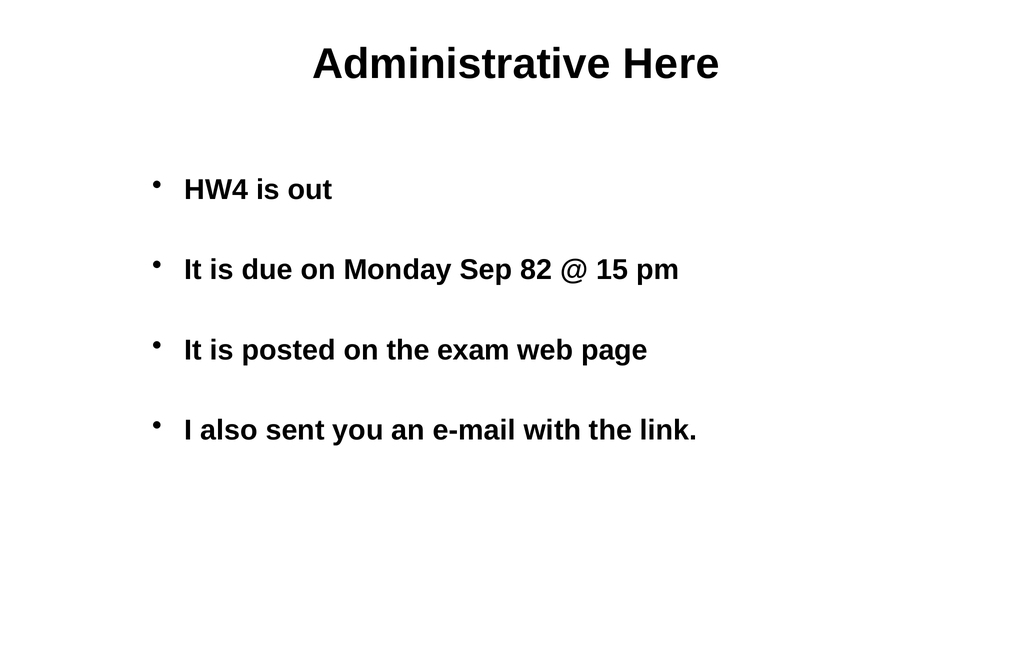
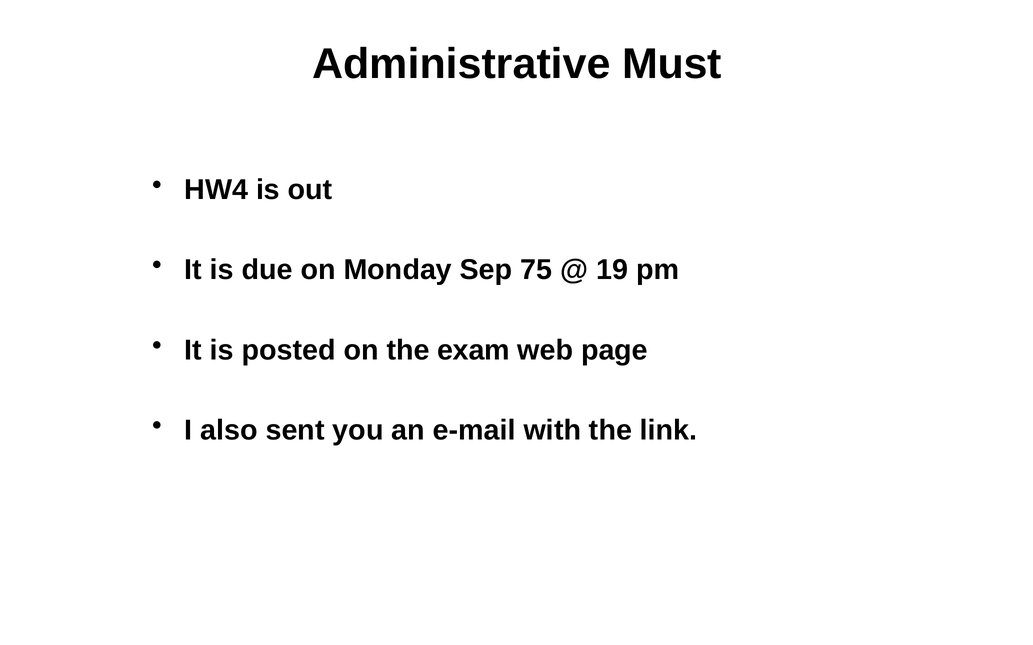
Here: Here -> Must (672, 64)
82: 82 -> 75 (536, 270)
15: 15 -> 19 (612, 270)
